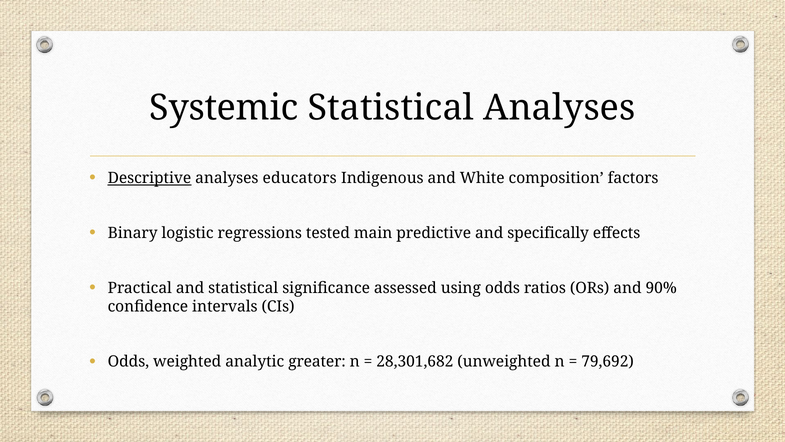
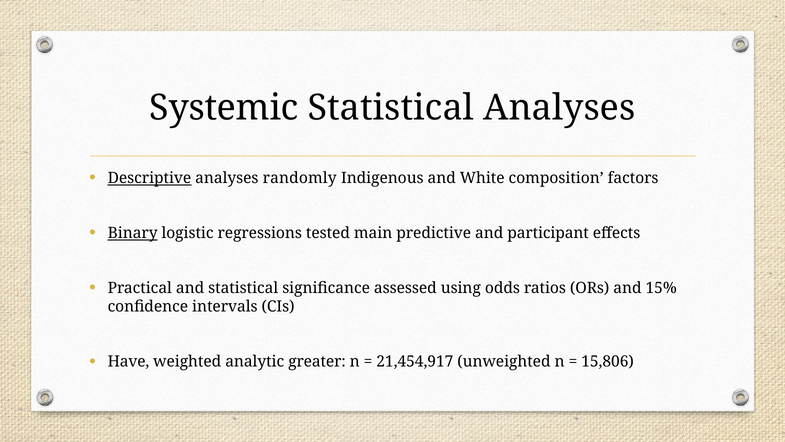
educators: educators -> randomly (300, 178)
Binary underline: none -> present (133, 233)
specifically: specifically -> participant (548, 233)
90%: 90% -> 15% (661, 288)
Odds: Odds -> Have (128, 361)
28,301,682: 28,301,682 -> 21,454,917 (415, 361)
79,692: 79,692 -> 15,806 (608, 361)
